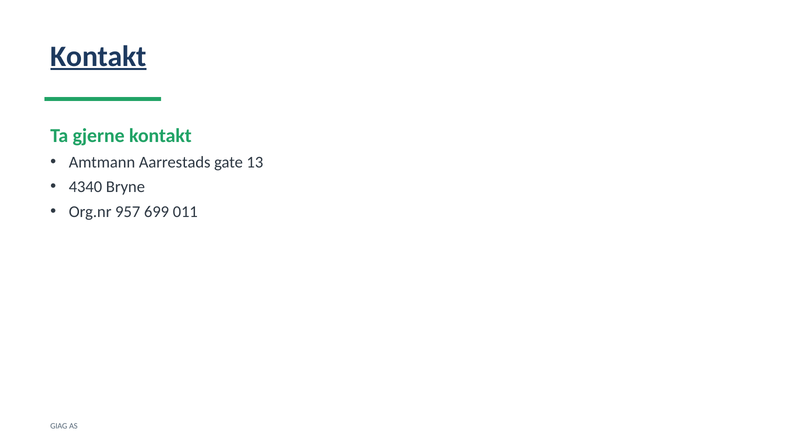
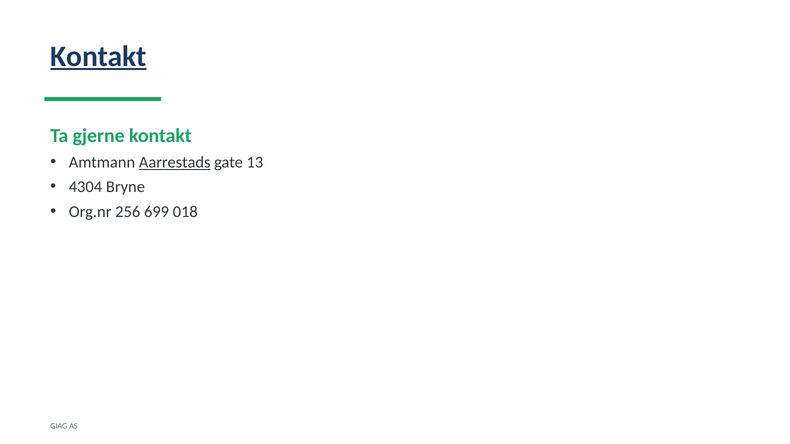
Aarrestads underline: none -> present (175, 162)
4340: 4340 -> 4304 (85, 187)
957: 957 -> 256 (128, 212)
011: 011 -> 018 (185, 212)
